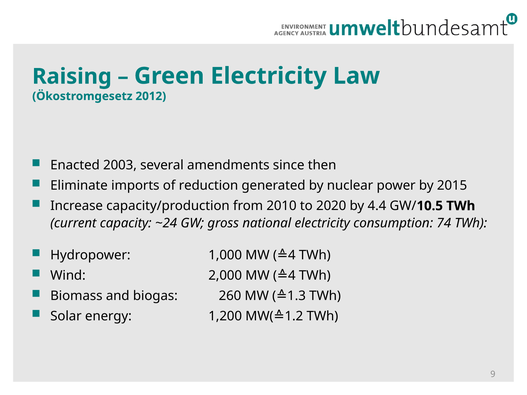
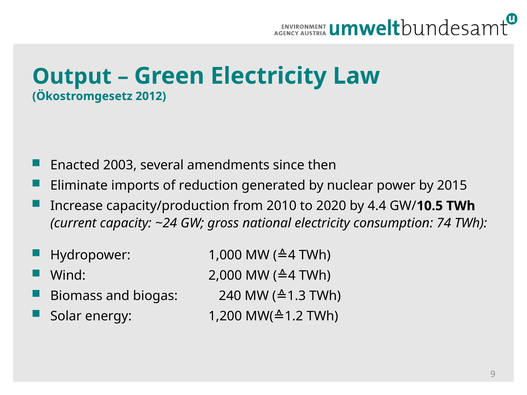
Raising: Raising -> Output (72, 76)
260: 260 -> 240 (230, 296)
